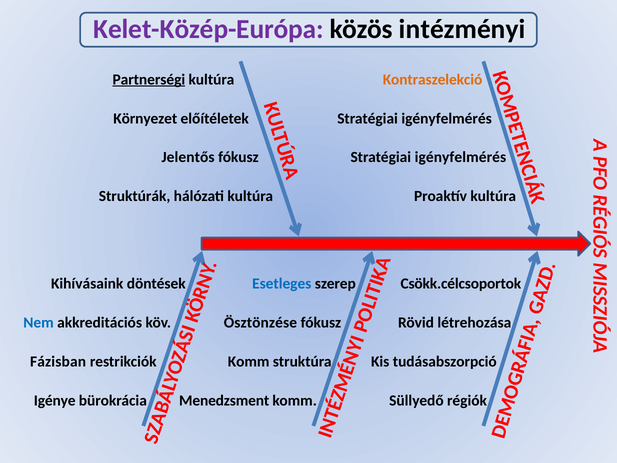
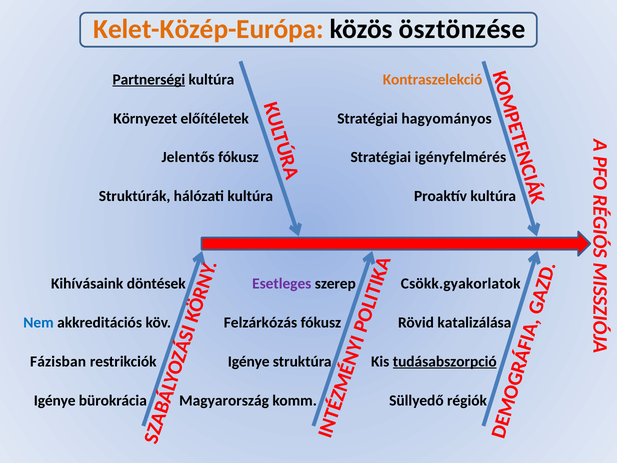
Kelet-Közép-Európa colour: purple -> orange (209, 29)
intézményi: intézményi -> ösztönzése (462, 29)
igényfelmérés: igényfelmérés -> hagyományos (447, 118)
Esetleges colour: blue -> purple (282, 284)
Csökk.célcsoportok: Csökk.célcsoportok -> Csökk.gyakorlatok (461, 284)
Ösztönzése: Ösztönzése -> Felzárkózás (260, 322)
létrehozása: létrehozása -> katalizálása (474, 322)
Komm: Komm -> Igénye (249, 361)
tudásabszorpció underline: none -> present (445, 361)
Menedzsment: Menedzsment -> Magyarország (224, 400)
